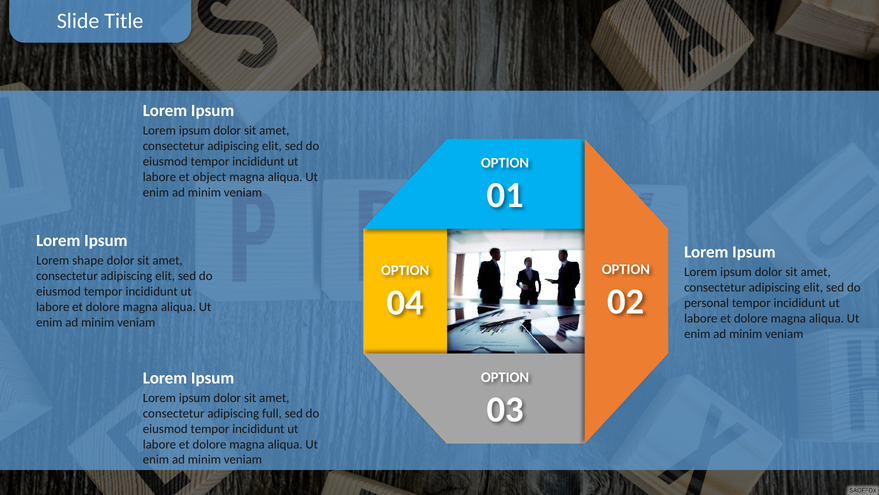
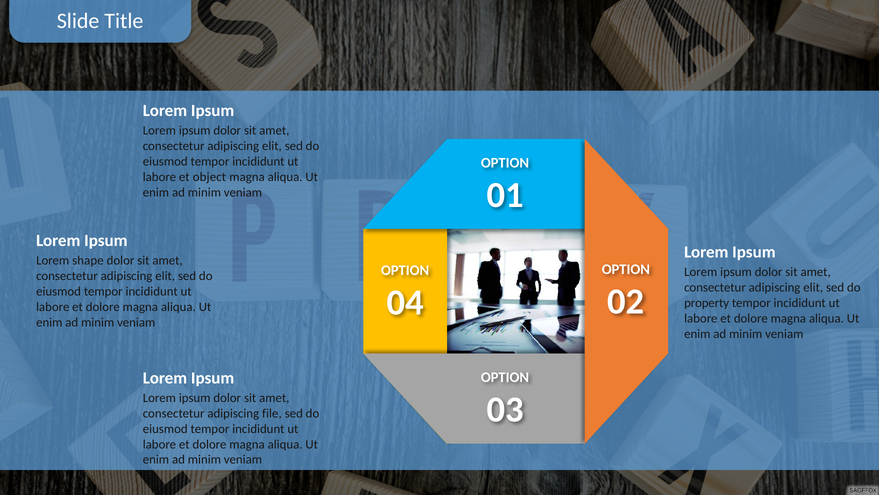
personal: personal -> property (707, 303)
full: full -> file (272, 413)
